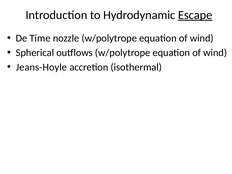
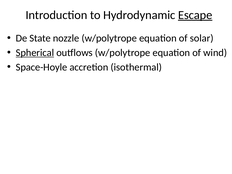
Time: Time -> State (40, 38)
wind: wind -> solar (202, 38)
Spherical underline: none -> present (35, 53)
Jeans-Hoyle: Jeans-Hoyle -> Space-Hoyle (42, 67)
